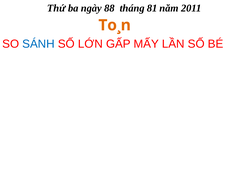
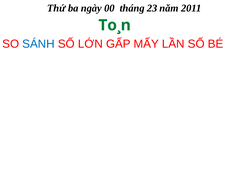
88: 88 -> 00 (109, 8)
81: 81 -> 23 (152, 8)
To¸n colour: orange -> green (115, 25)
